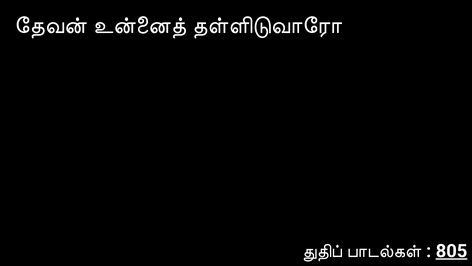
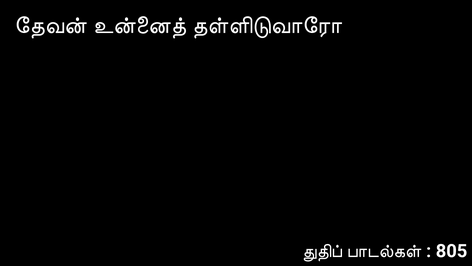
805 underline: present -> none (452, 251)
